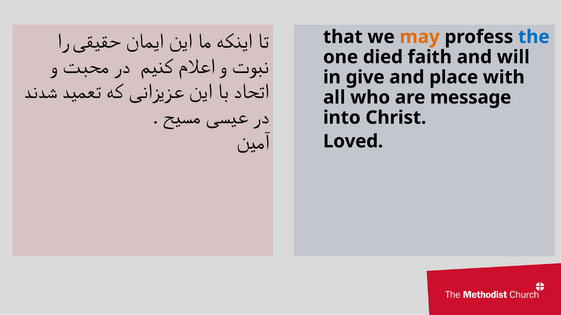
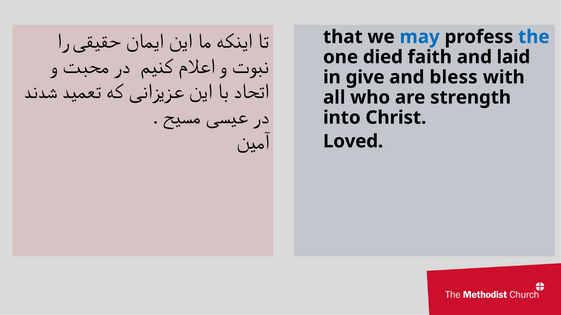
may colour: orange -> blue (420, 37)
will: will -> laid (513, 57)
place: place -> bless (454, 77)
message: message -> strength (471, 98)
